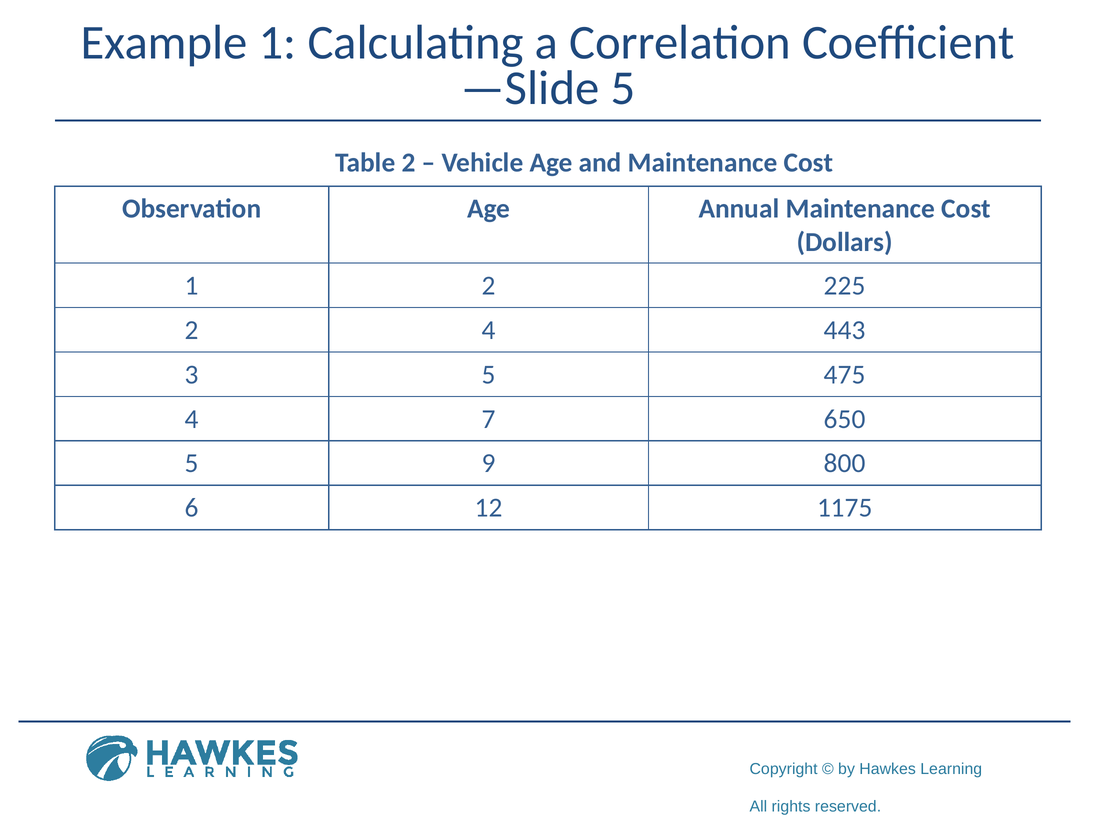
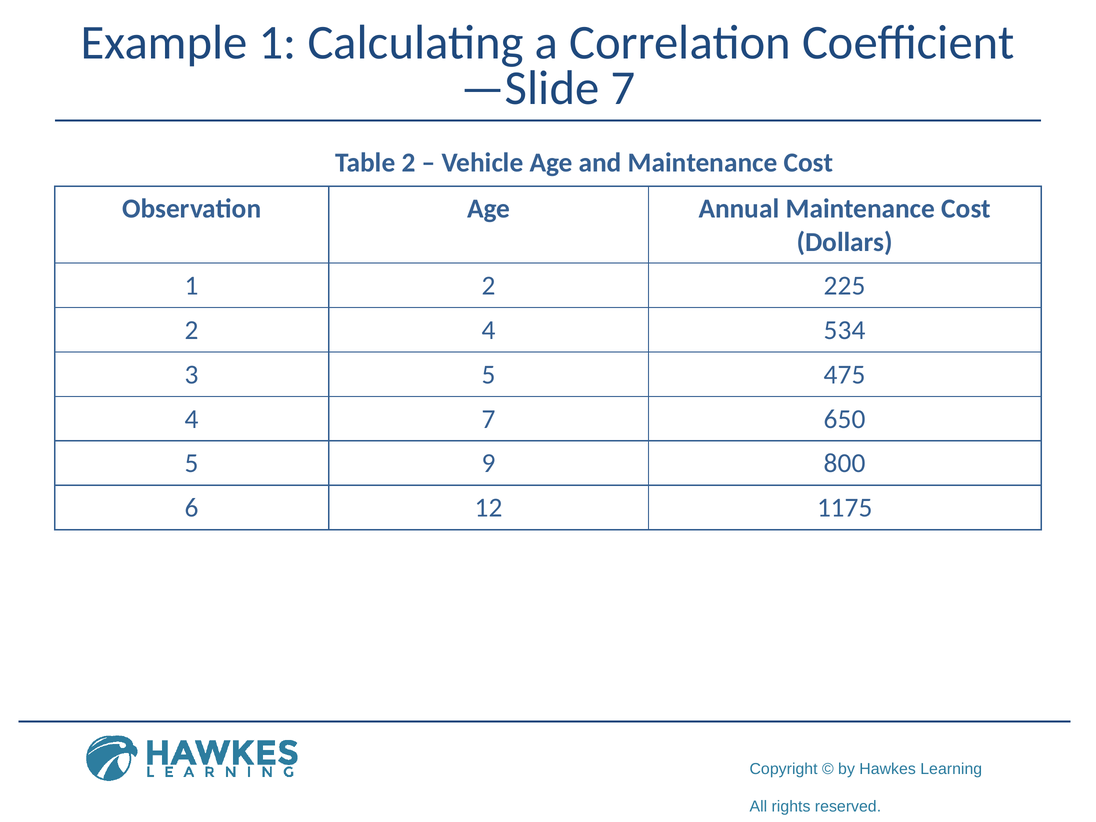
5: 5 -> 7 (623, 88)
443: 443 -> 534 (845, 330)
